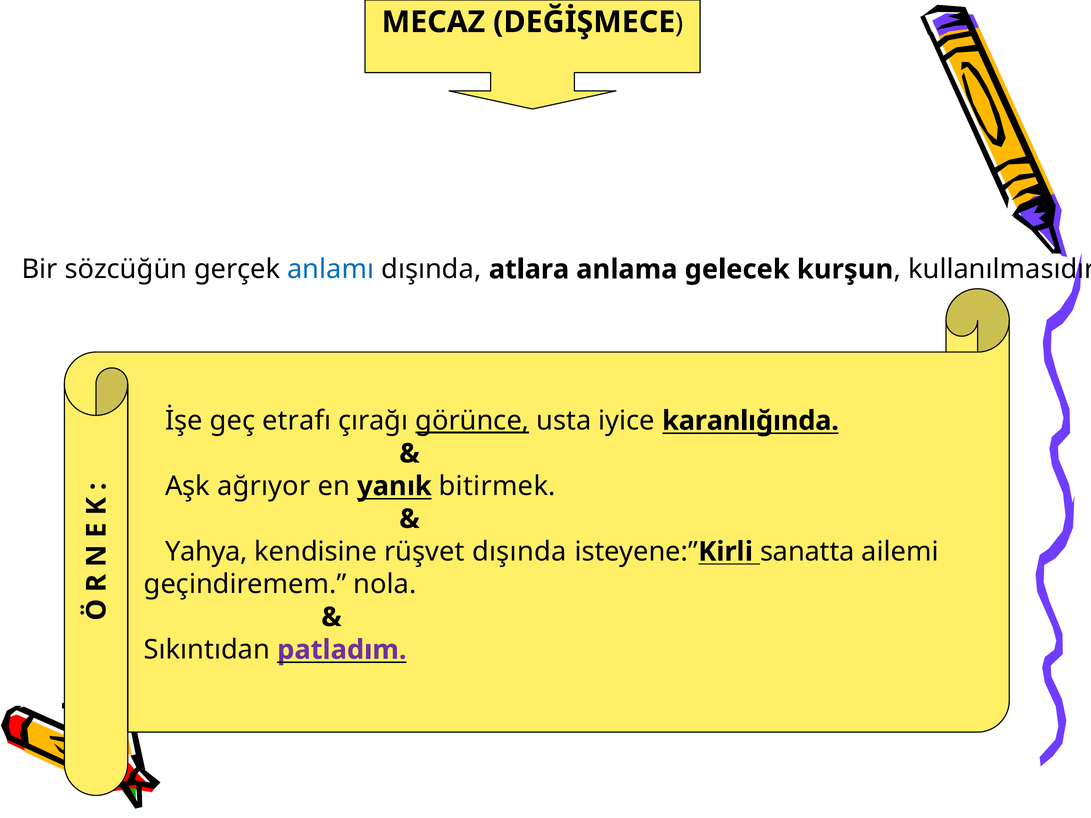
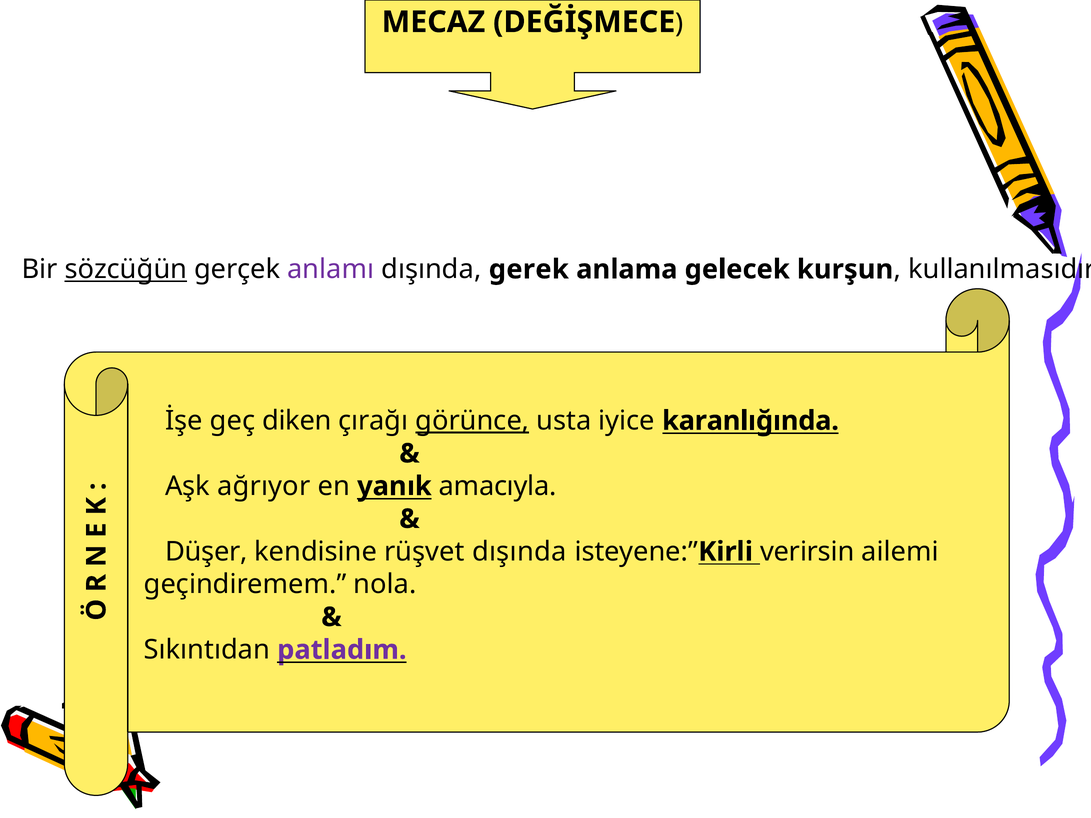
sözcüğün underline: none -> present (126, 269)
anlamı colour: blue -> purple (331, 269)
atlara: atlara -> gerek (529, 269)
etrafı: etrafı -> diken (297, 421)
bitirmek: bitirmek -> amacıyla (498, 486)
Yahya: Yahya -> Düşer (206, 552)
sanatta: sanatta -> verirsin (807, 552)
